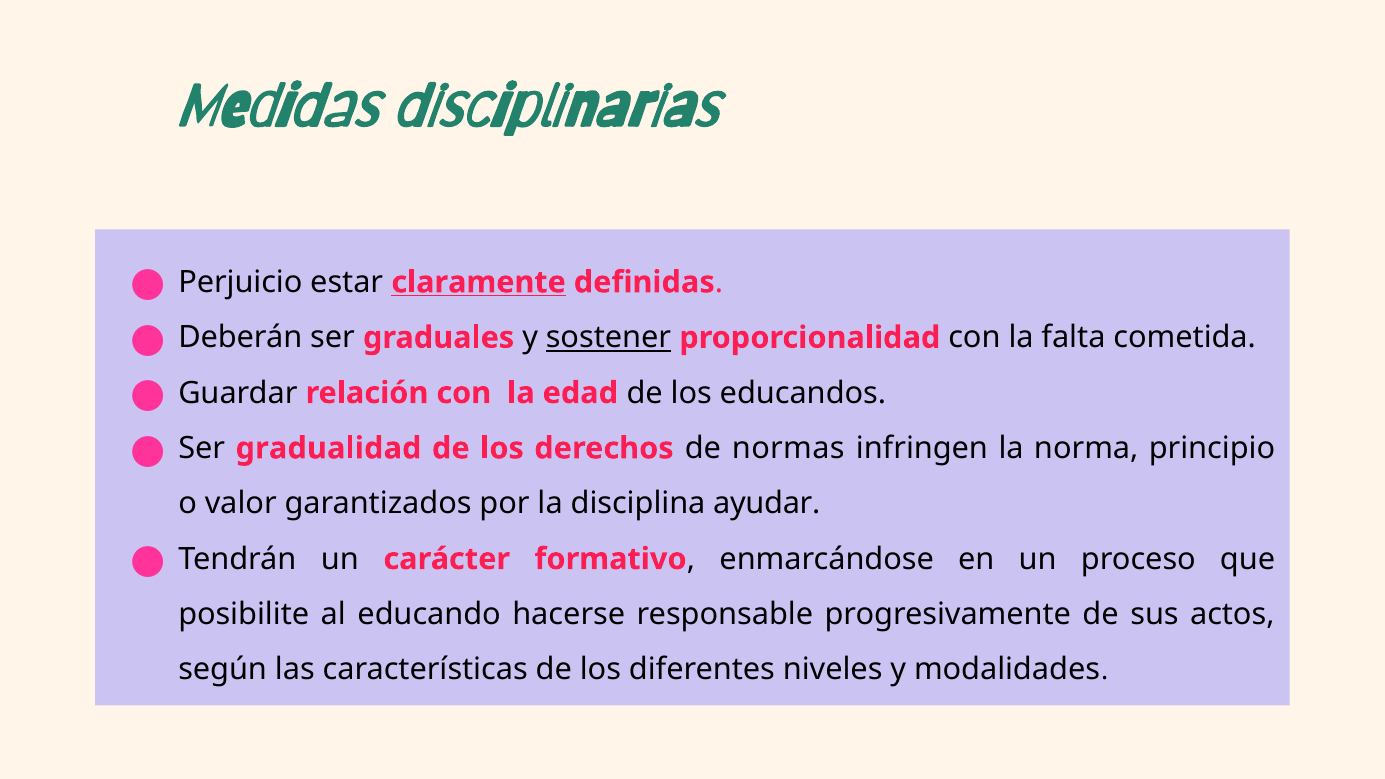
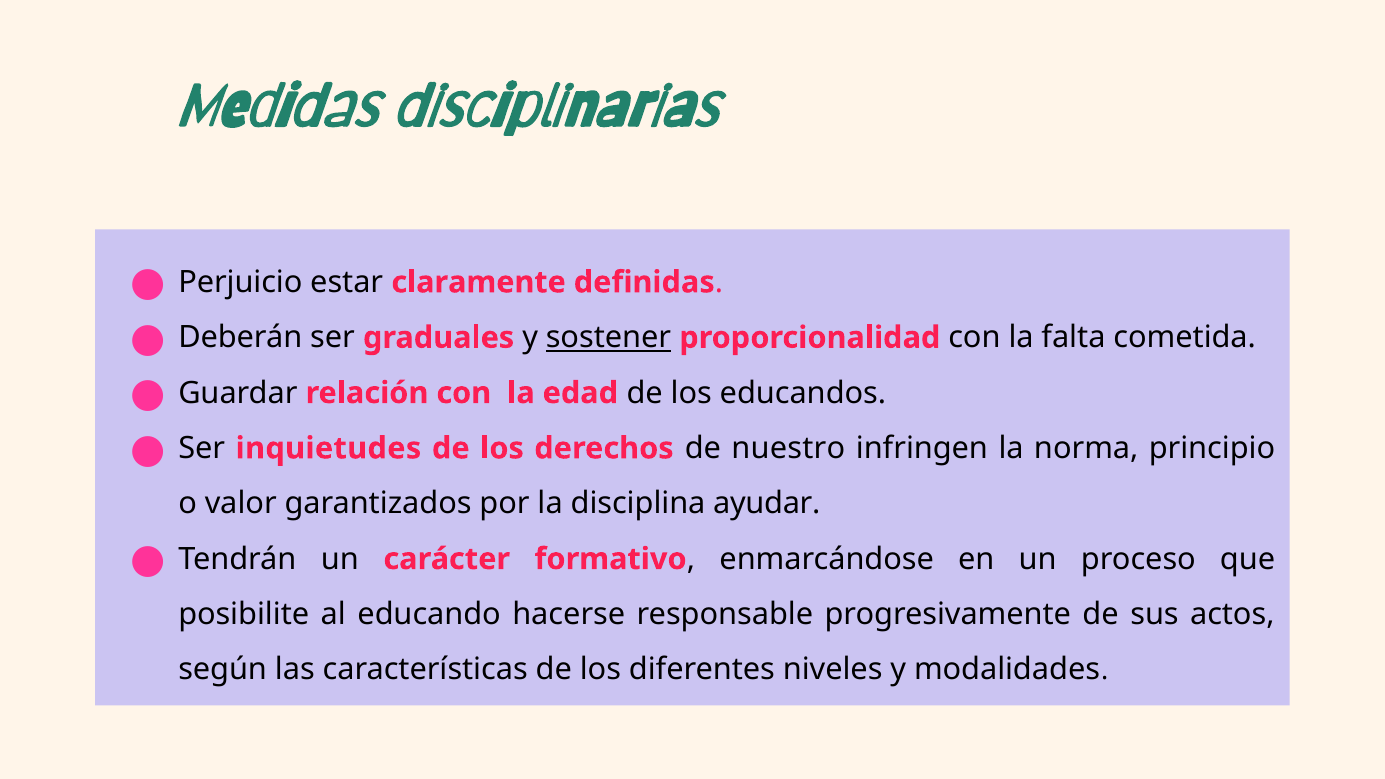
claramente underline: present -> none (479, 282)
gradualidad: gradualidad -> inquietudes (328, 448)
normas: normas -> nuestro (788, 448)
